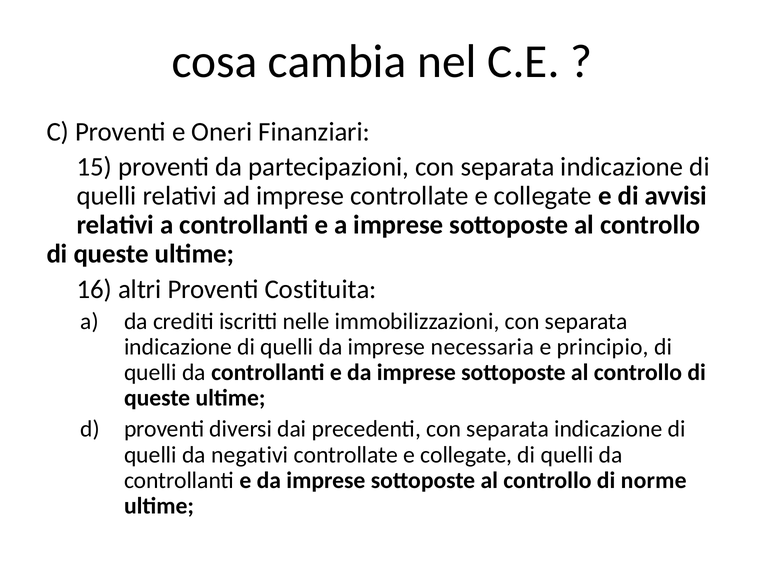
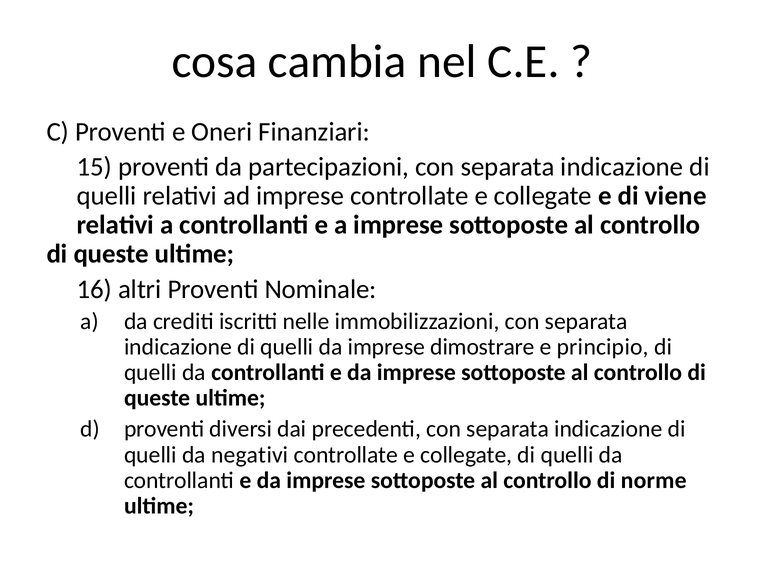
avvisi: avvisi -> viene (676, 196)
Costituita: Costituita -> Nominale (321, 289)
necessaria: necessaria -> dimostrare (483, 347)
